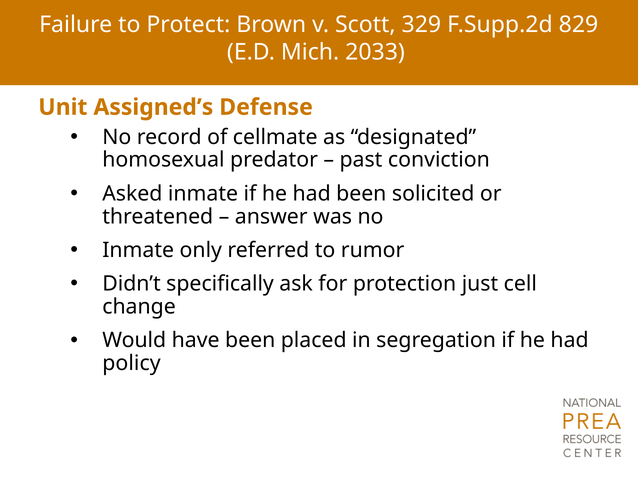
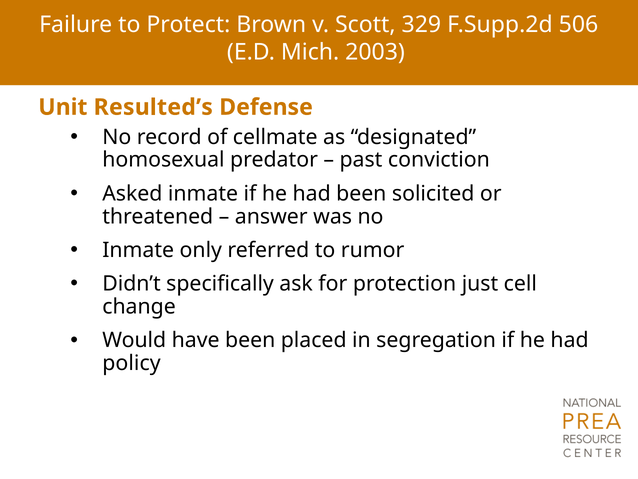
829: 829 -> 506 (578, 24)
2033: 2033 -> 2003 (375, 52)
Assigned’s: Assigned’s -> Resulted’s (153, 107)
